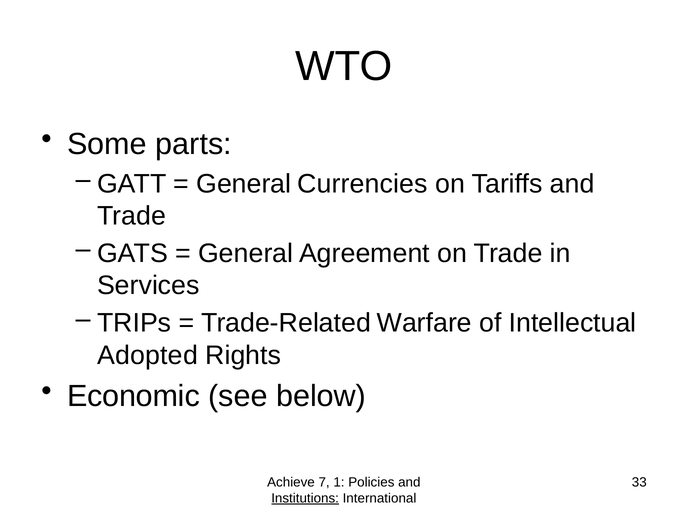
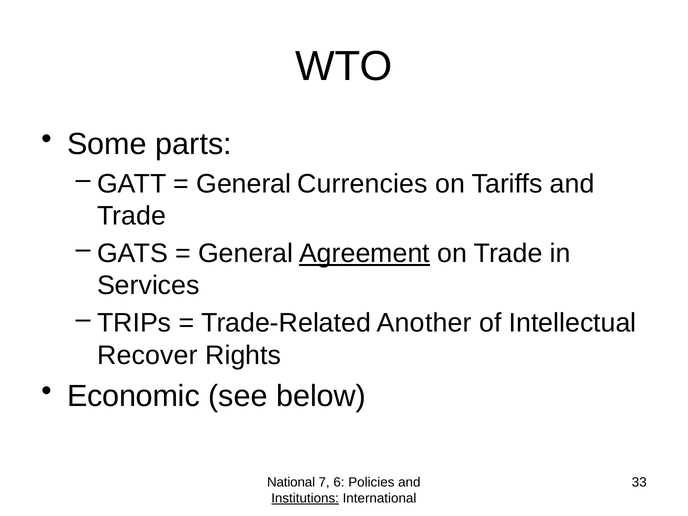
Agreement underline: none -> present (365, 253)
Warfare: Warfare -> Another (424, 323)
Adopted: Adopted -> Recover (148, 355)
Achieve: Achieve -> National (291, 482)
1: 1 -> 6 (339, 482)
